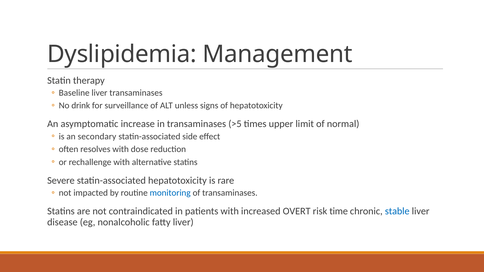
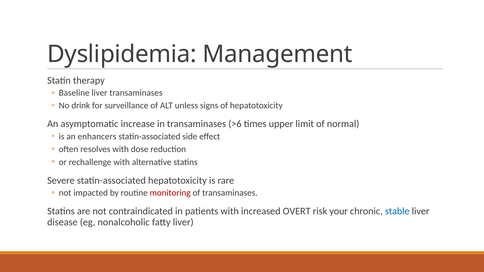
>5: >5 -> >6 (235, 124)
secondary: secondary -> enhancers (97, 137)
monitoring colour: blue -> red (170, 193)
time: time -> your (339, 211)
